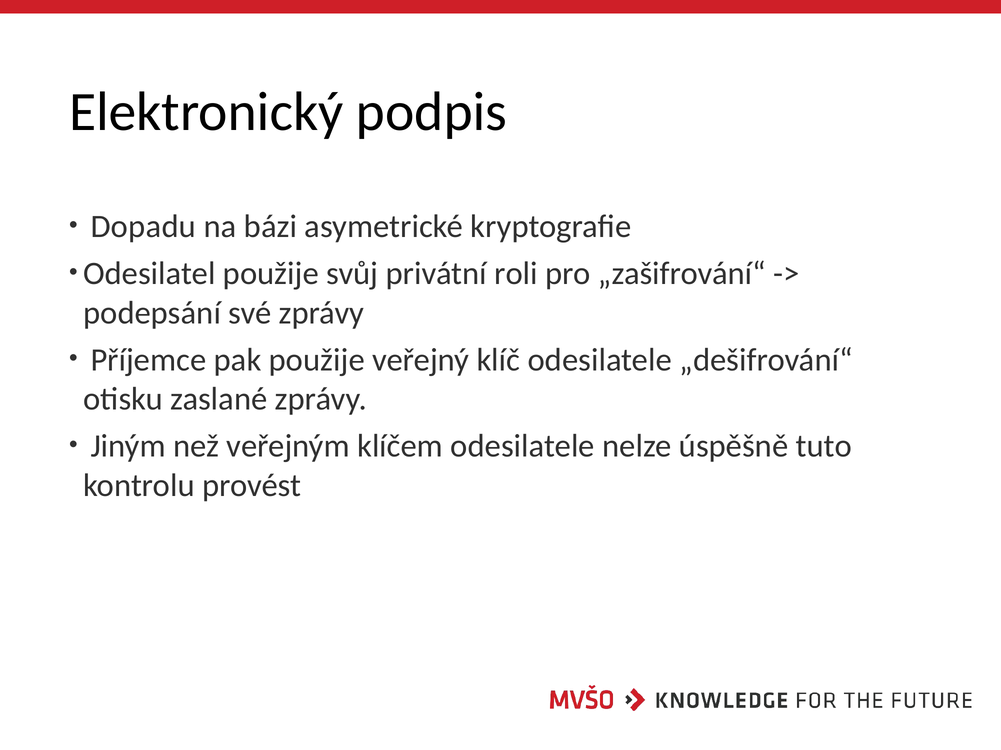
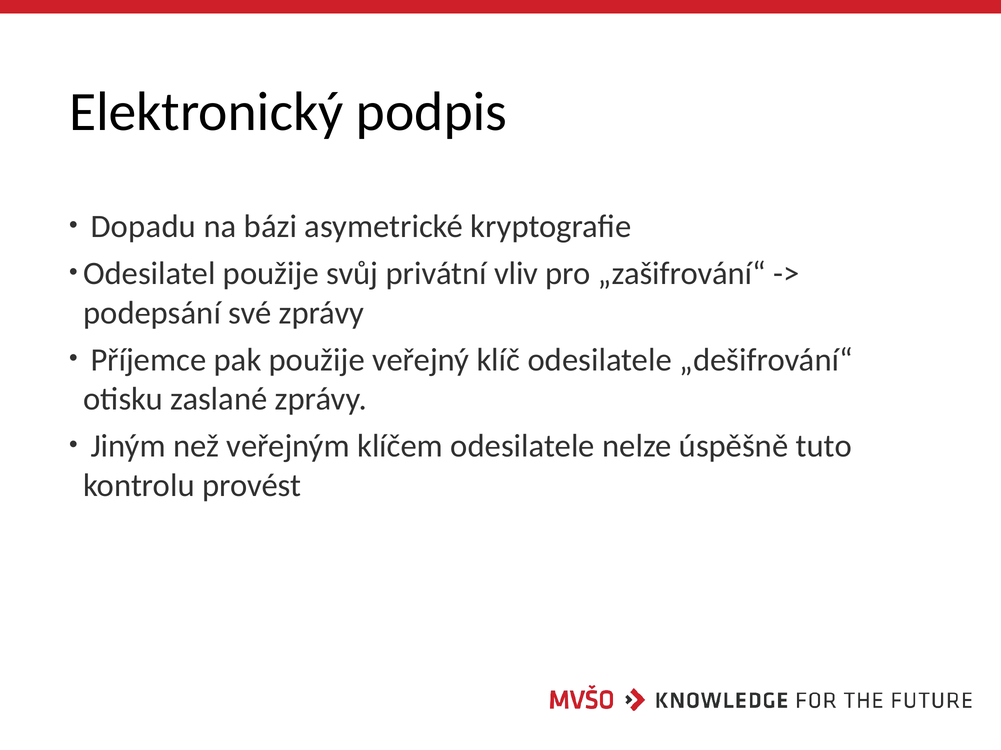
roli: roli -> vliv (516, 274)
